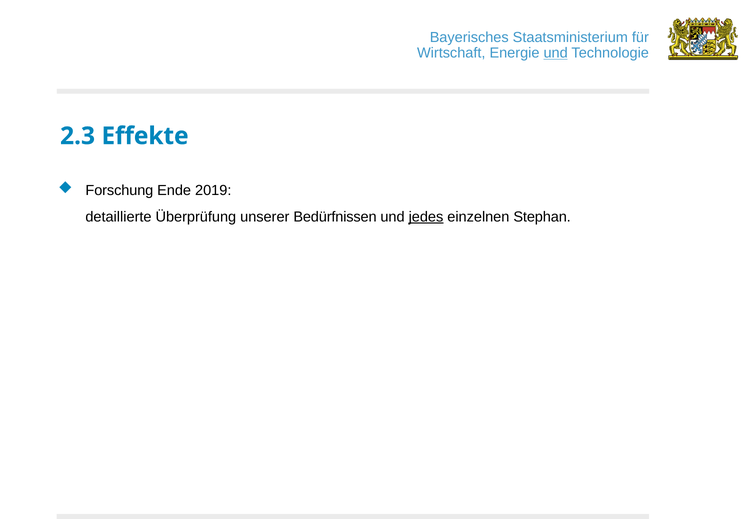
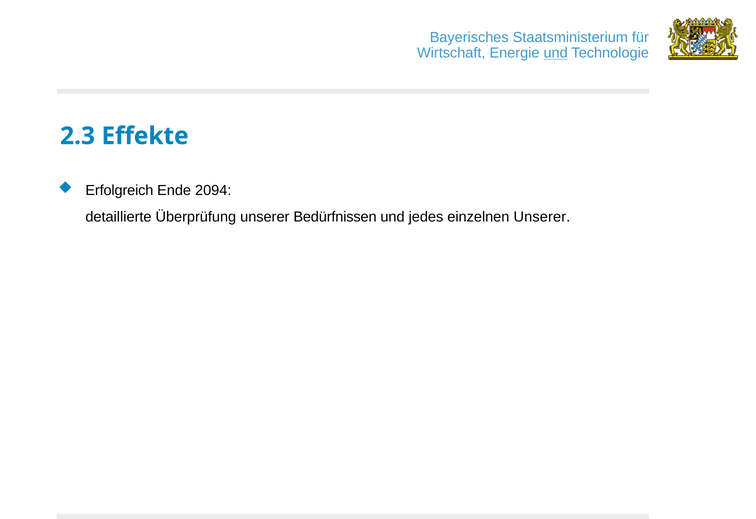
Forschung: Forschung -> Erfolgreich (119, 190)
2019: 2019 -> 2094 (213, 190)
jedes underline: present -> none (426, 217)
einzelnen Stephan: Stephan -> Unserer (542, 217)
